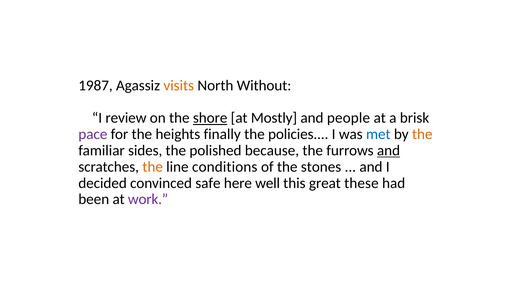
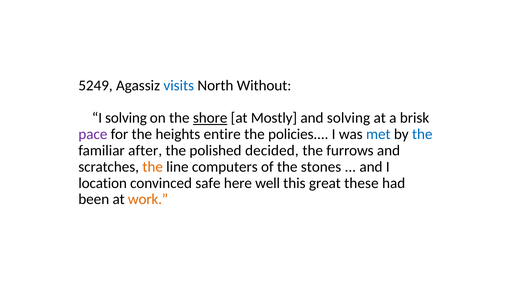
1987: 1987 -> 5249 (96, 86)
visits colour: orange -> blue (179, 86)
I review: review -> solving (126, 118)
and people: people -> solving (349, 118)
finally: finally -> entire (222, 134)
the colour: orange -> blue (422, 134)
sides: sides -> after (145, 151)
because: because -> decided (272, 151)
and underline: present -> none (389, 151)
conditions: conditions -> computers (225, 167)
decided: decided -> location (103, 183)
work colour: purple -> orange (148, 200)
